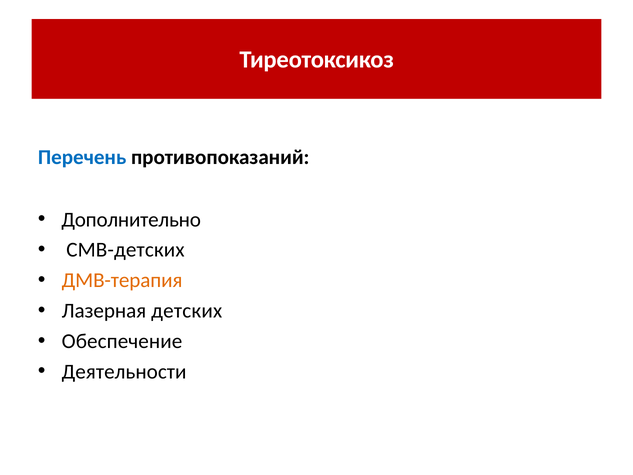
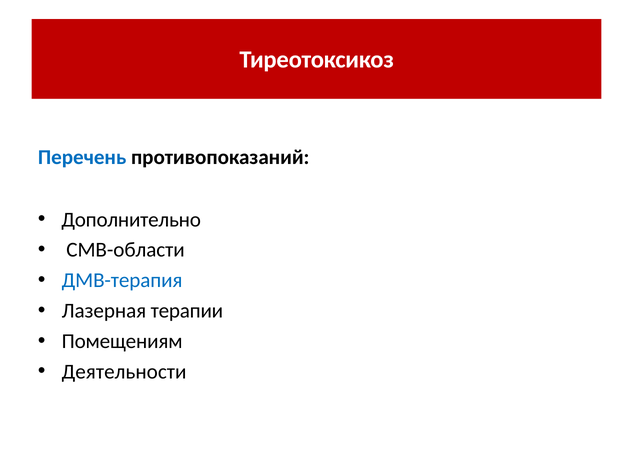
СМВ-детских: СМВ-детских -> СМВ-области (126, 250)
ДМВ-терапия colour: orange -> blue (122, 280)
детских: детских -> терапии (187, 311)
Обеспечение: Обеспечение -> Помещениям (122, 341)
